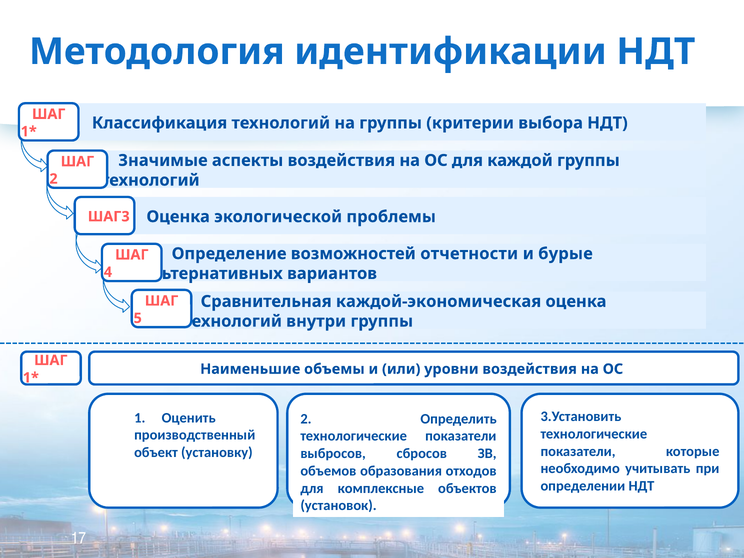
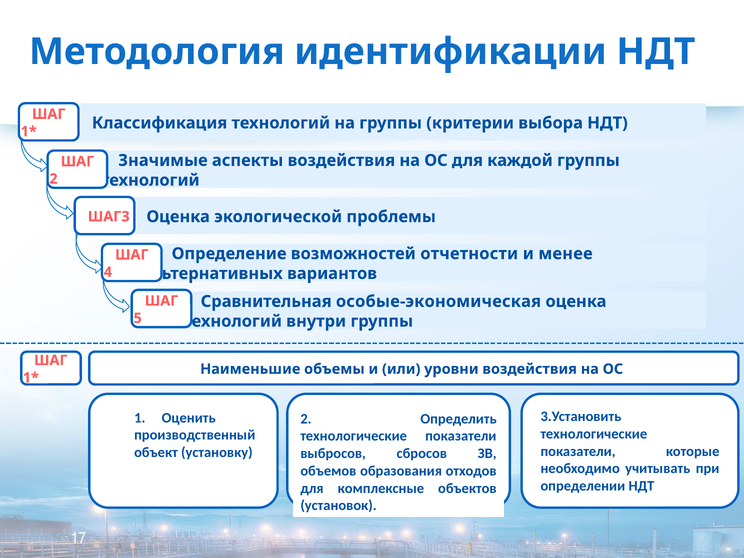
бурые: бурые -> менее (566, 254)
каждой-экономическая: каждой-экономическая -> особые-экономическая (438, 301)
